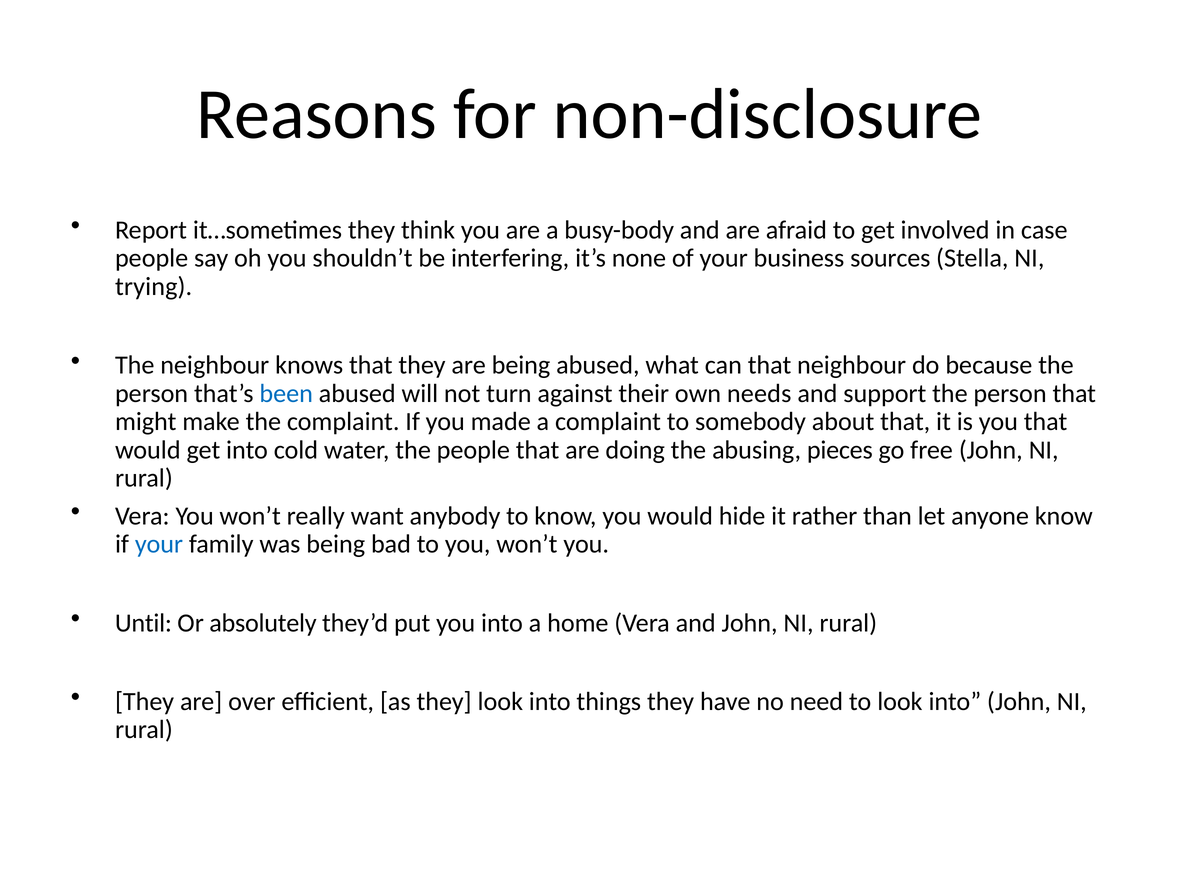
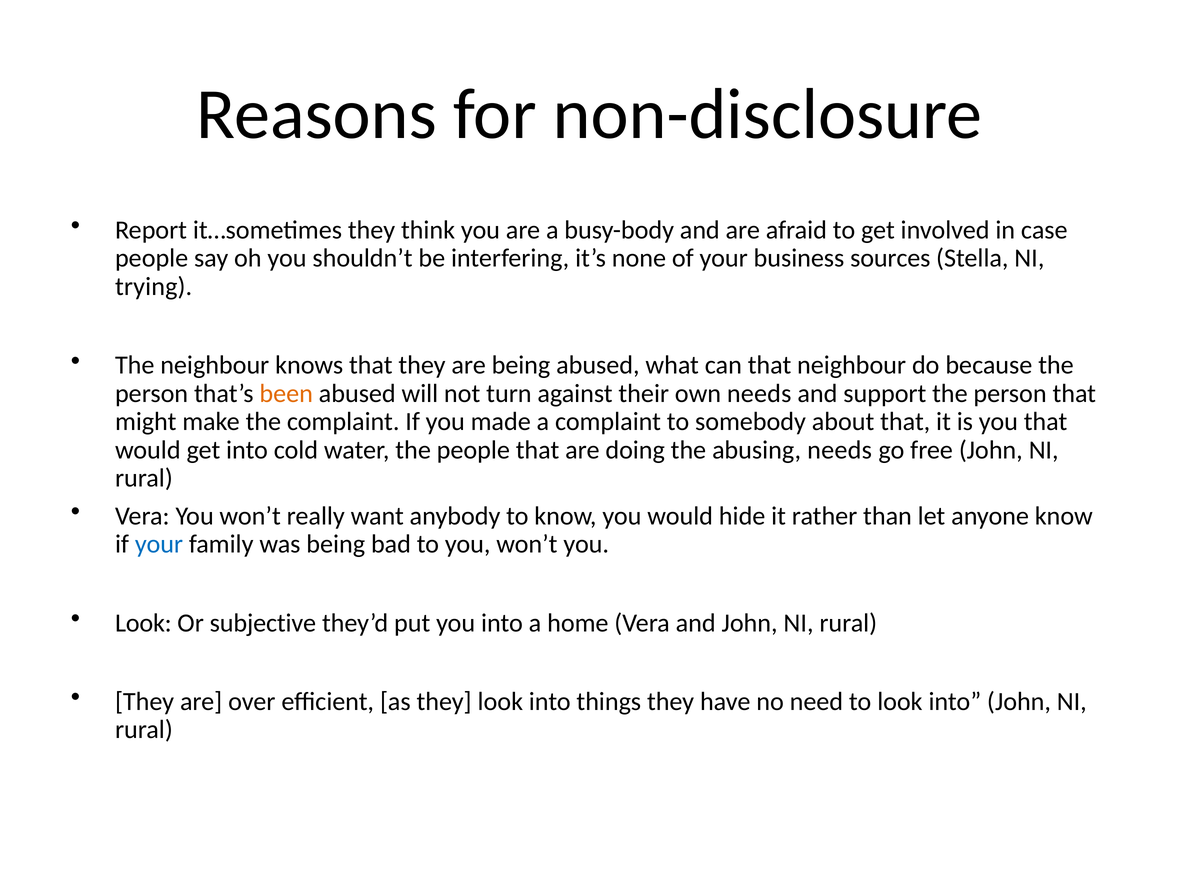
been colour: blue -> orange (286, 393)
abusing pieces: pieces -> needs (840, 450)
Until: Until -> Look (143, 623)
absolutely: absolutely -> subjective (263, 623)
